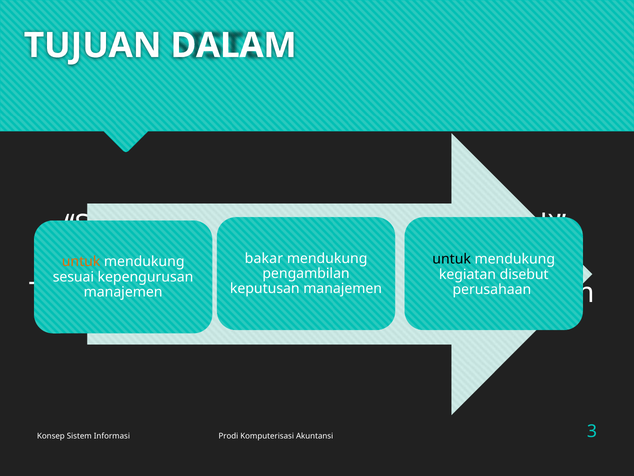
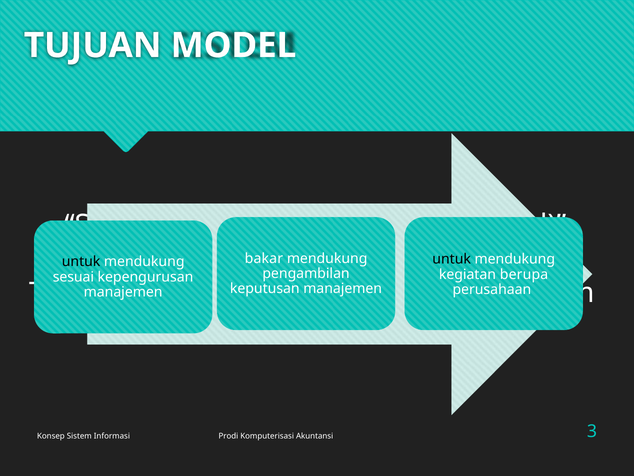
DALAM: DALAM -> MODEL (233, 45)
untuk colour: orange -> black (81, 261)
disebut: disebut -> berupa (524, 274)
